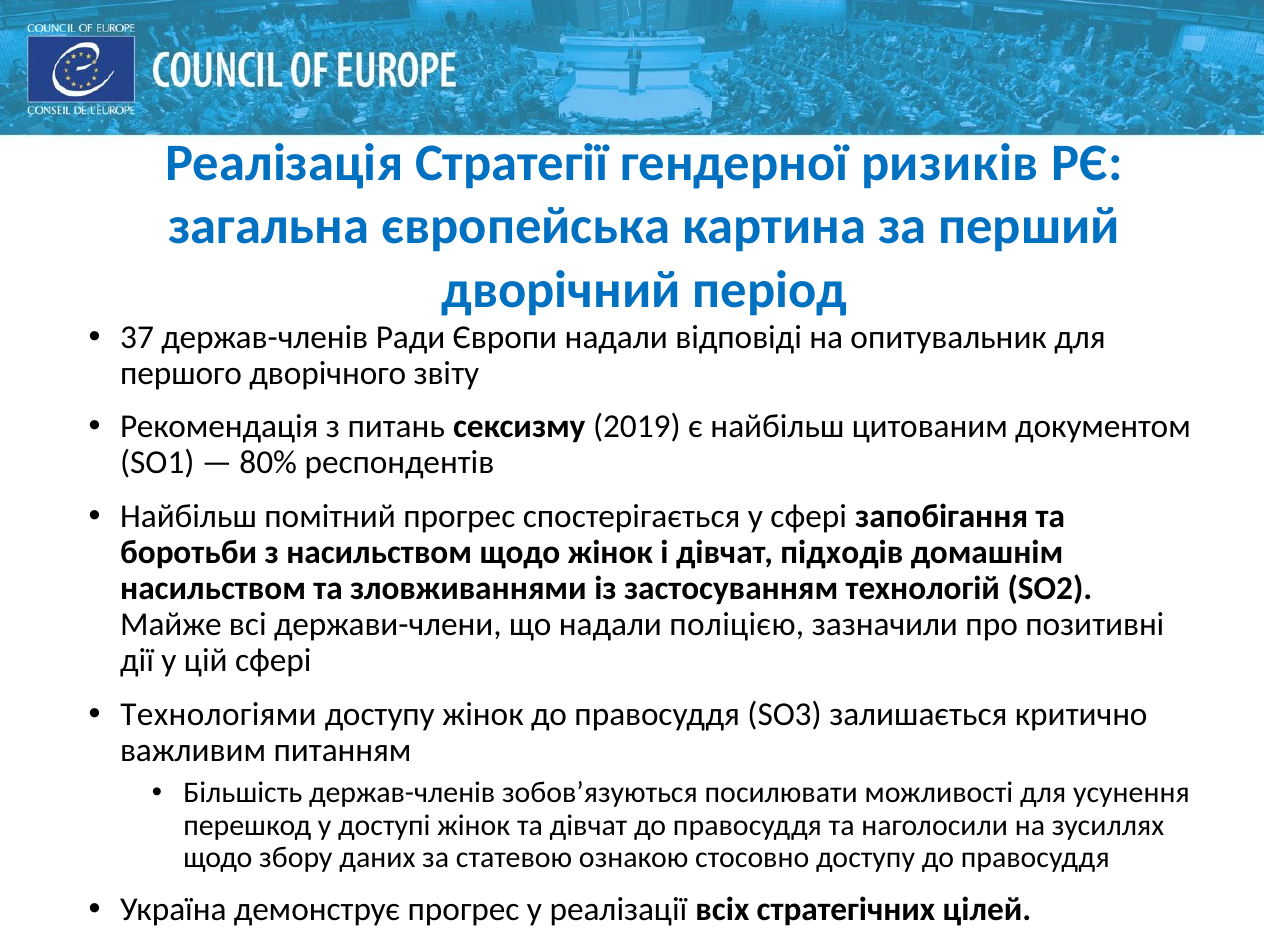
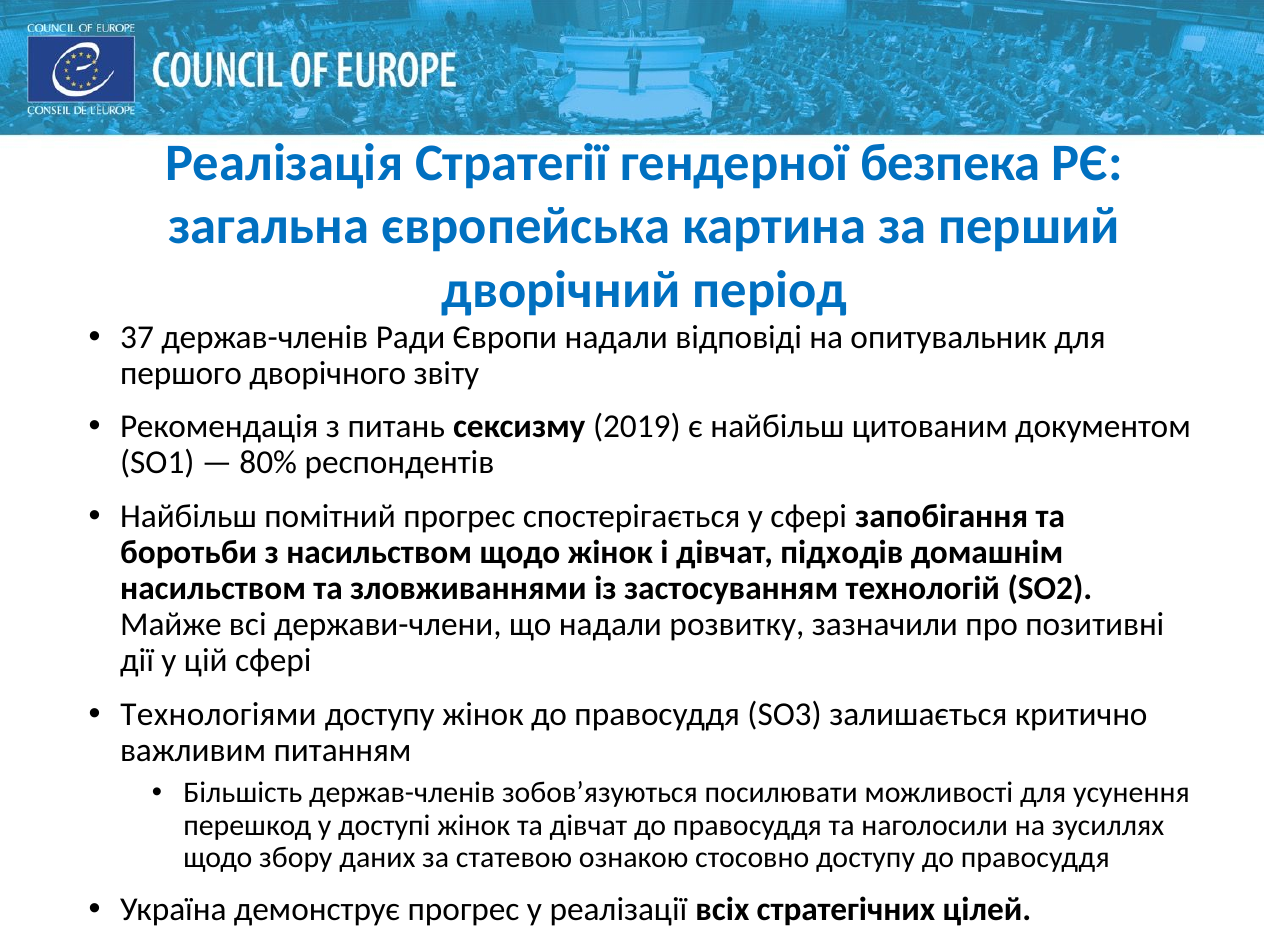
ризиків: ризиків -> безпека (950, 163)
поліцією: поліцією -> розвитку (737, 624)
